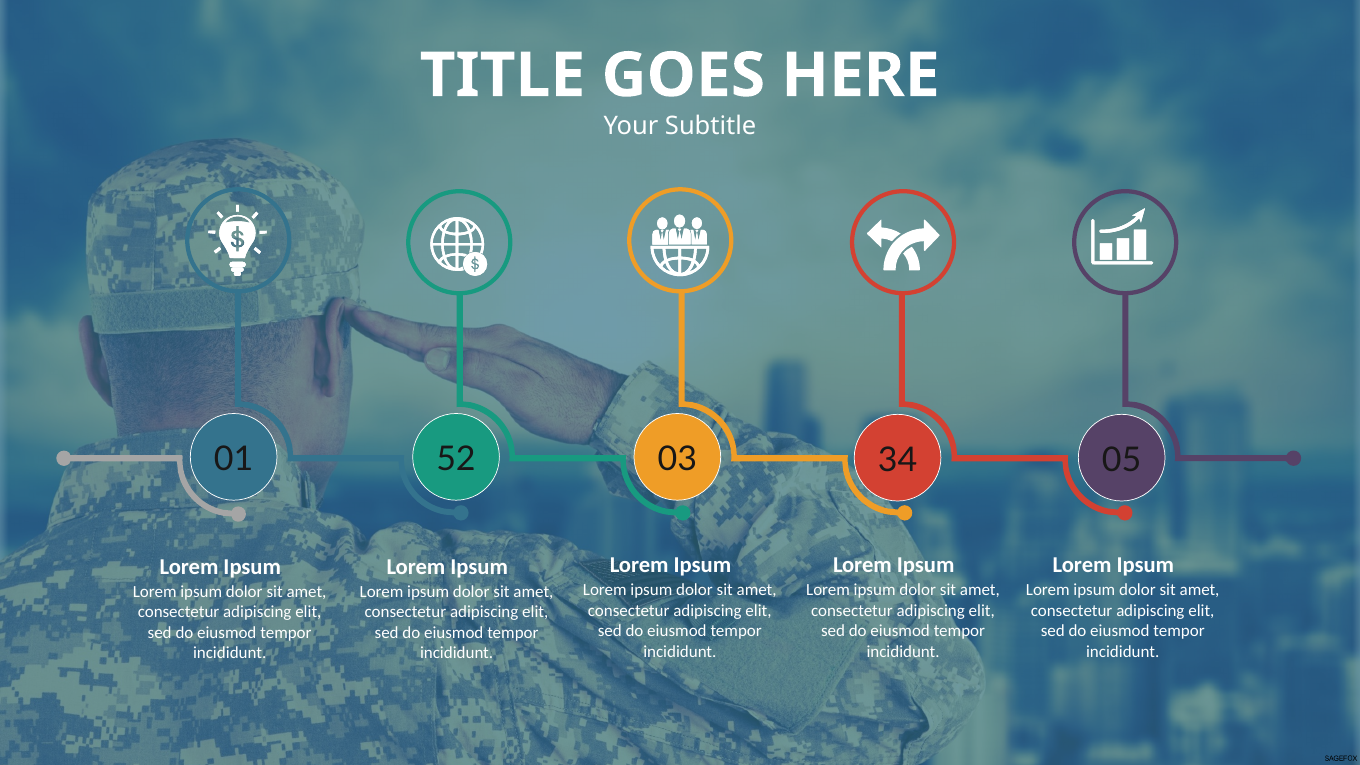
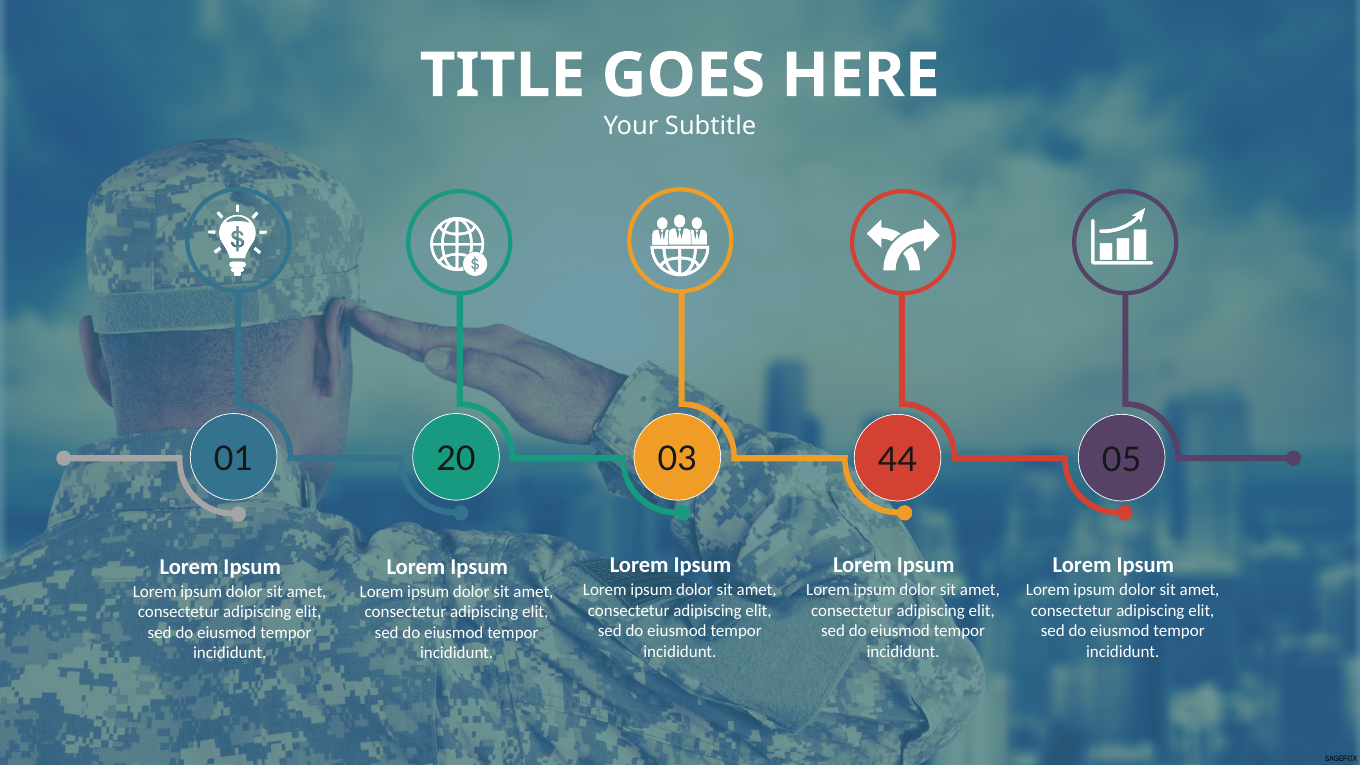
52: 52 -> 20 (456, 459)
34: 34 -> 44 (898, 460)
